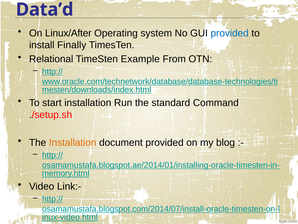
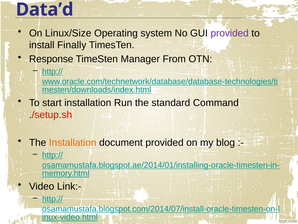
Linux/After: Linux/After -> Linux/Size (68, 33)
provided colour: blue -> purple (230, 33)
Relational: Relational -> Response (51, 59)
Example: Example -> Manager (140, 59)
